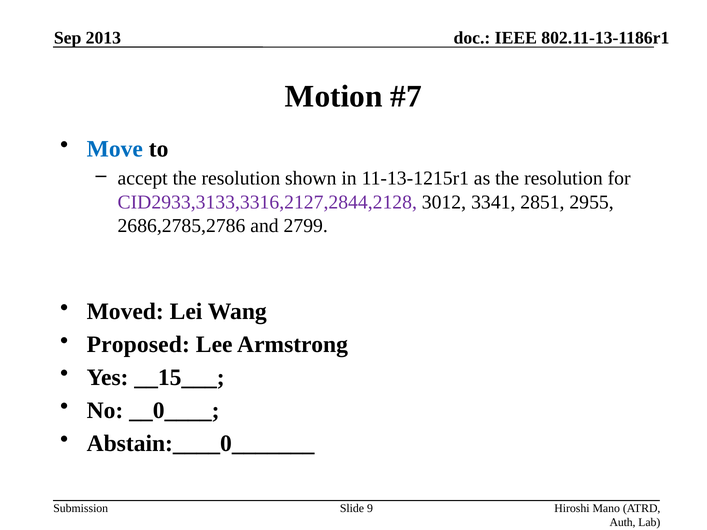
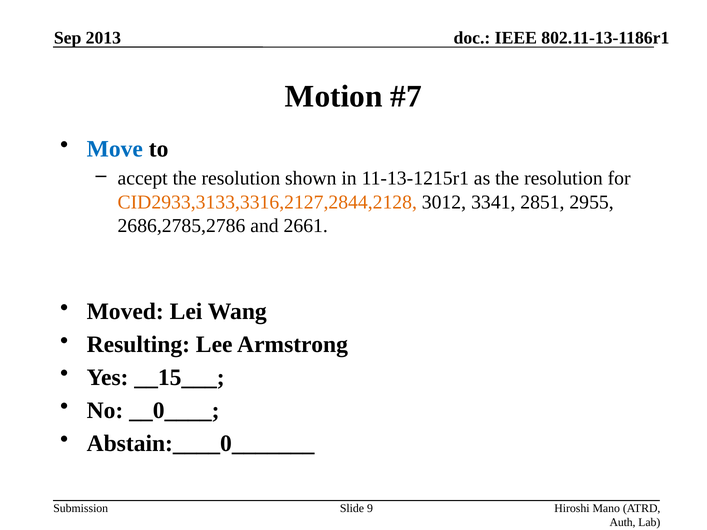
CID2933,3133,3316,2127,2844,2128 colour: purple -> orange (267, 202)
2799: 2799 -> 2661 (306, 226)
Proposed: Proposed -> Resulting (138, 345)
